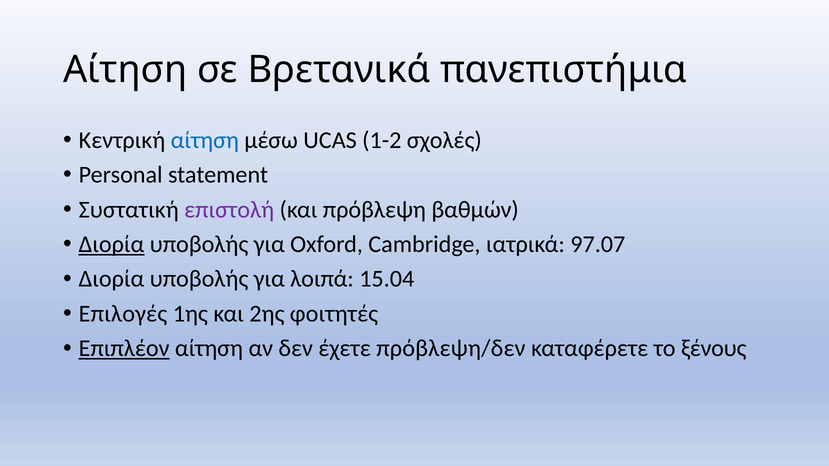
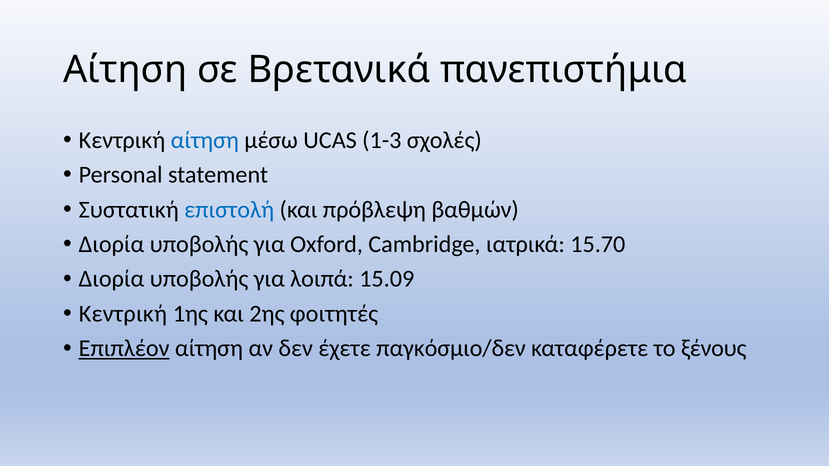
1-2: 1-2 -> 1-3 (382, 140)
επιστολή colour: purple -> blue (229, 210)
Διορία underline: present -> none (112, 244)
97.07: 97.07 -> 15.70 (598, 244)
15.04: 15.04 -> 15.09 (387, 279)
Επιλογές: Επιλογές -> Κεντρική (123, 314)
πρόβλεψη/δεν: πρόβλεψη/δεν -> παγκόσμιο/δεν (451, 349)
